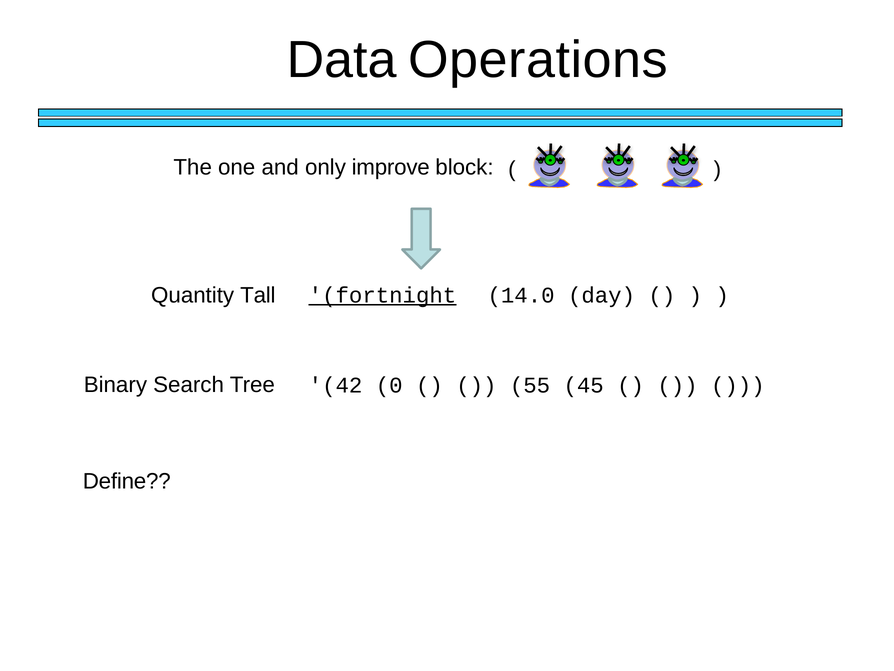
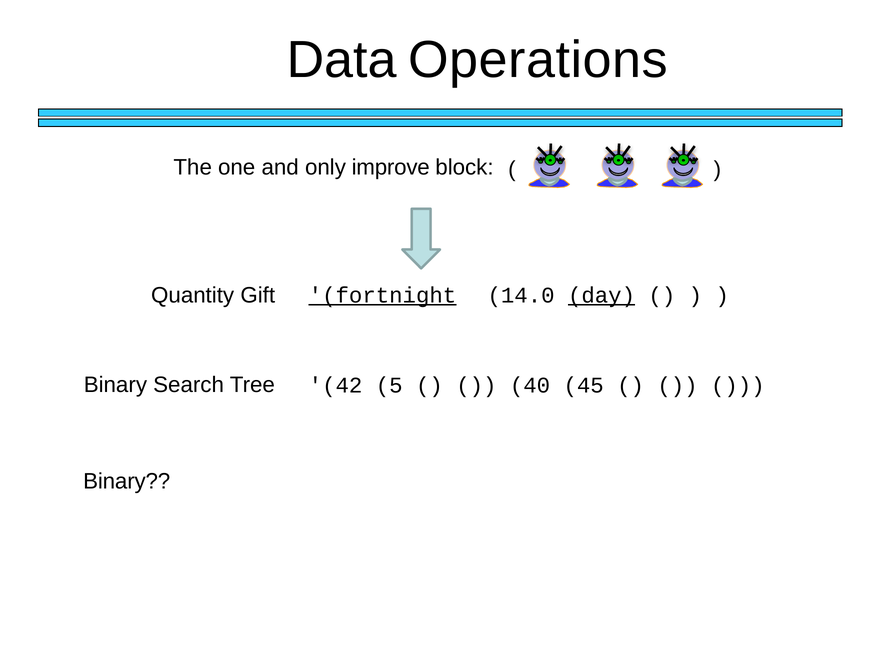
Tall: Tall -> Gift (258, 295)
day underline: none -> present (602, 295)
0: 0 -> 5 (389, 385)
55: 55 -> 40 (530, 385)
Define: Define -> Binary (127, 481)
